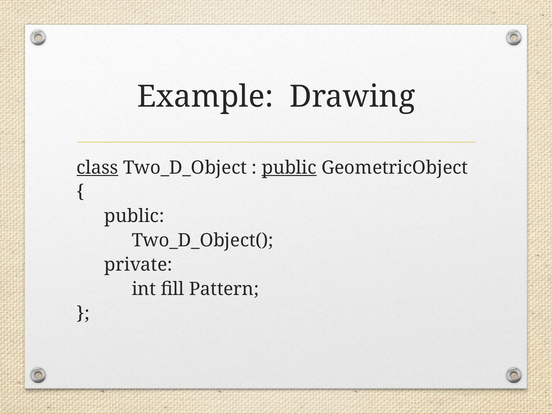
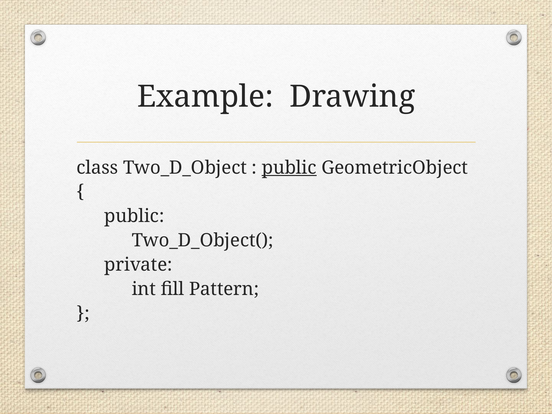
class underline: present -> none (97, 168)
